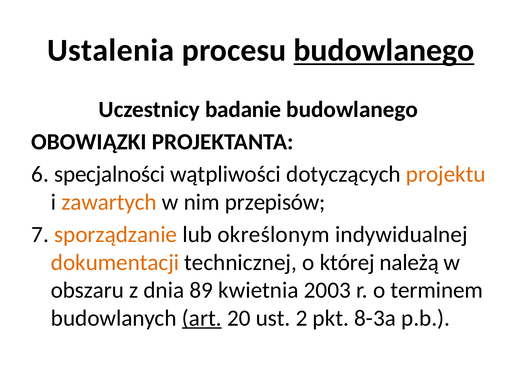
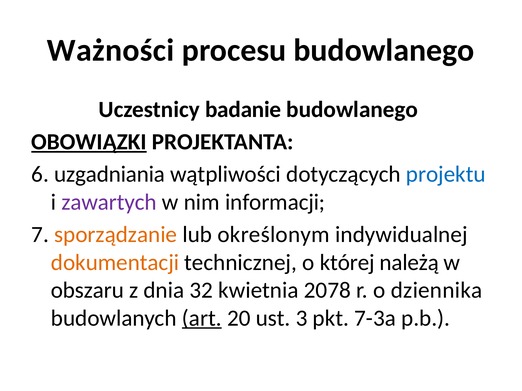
Ustalenia: Ustalenia -> Ważności (111, 51)
budowlanego underline: present -> none (384, 51)
OBOWIĄZKI underline: none -> present (89, 142)
specjalności: specjalności -> uzgadniania (110, 175)
projektu colour: orange -> blue (446, 175)
zawartych colour: orange -> purple (109, 202)
przepisów: przepisów -> informacji (275, 202)
89: 89 -> 32 (201, 291)
2003: 2003 -> 2078 (327, 291)
terminem: terminem -> dziennika (437, 291)
2: 2 -> 3 (302, 319)
8-3a: 8-3a -> 7-3a (375, 319)
